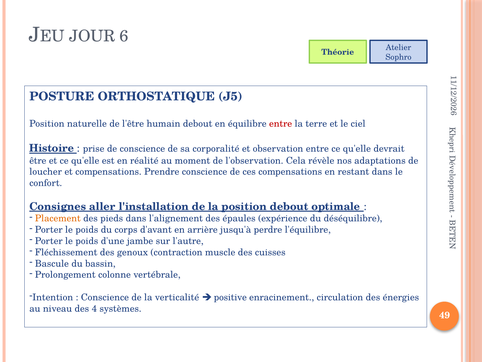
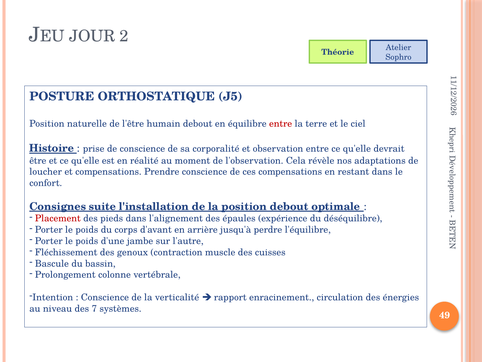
JOUR 6: 6 -> 2 (124, 36)
aller: aller -> suite (102, 206)
Placement colour: orange -> red (58, 218)
positive: positive -> rapport (230, 297)
4: 4 -> 7 (94, 308)
